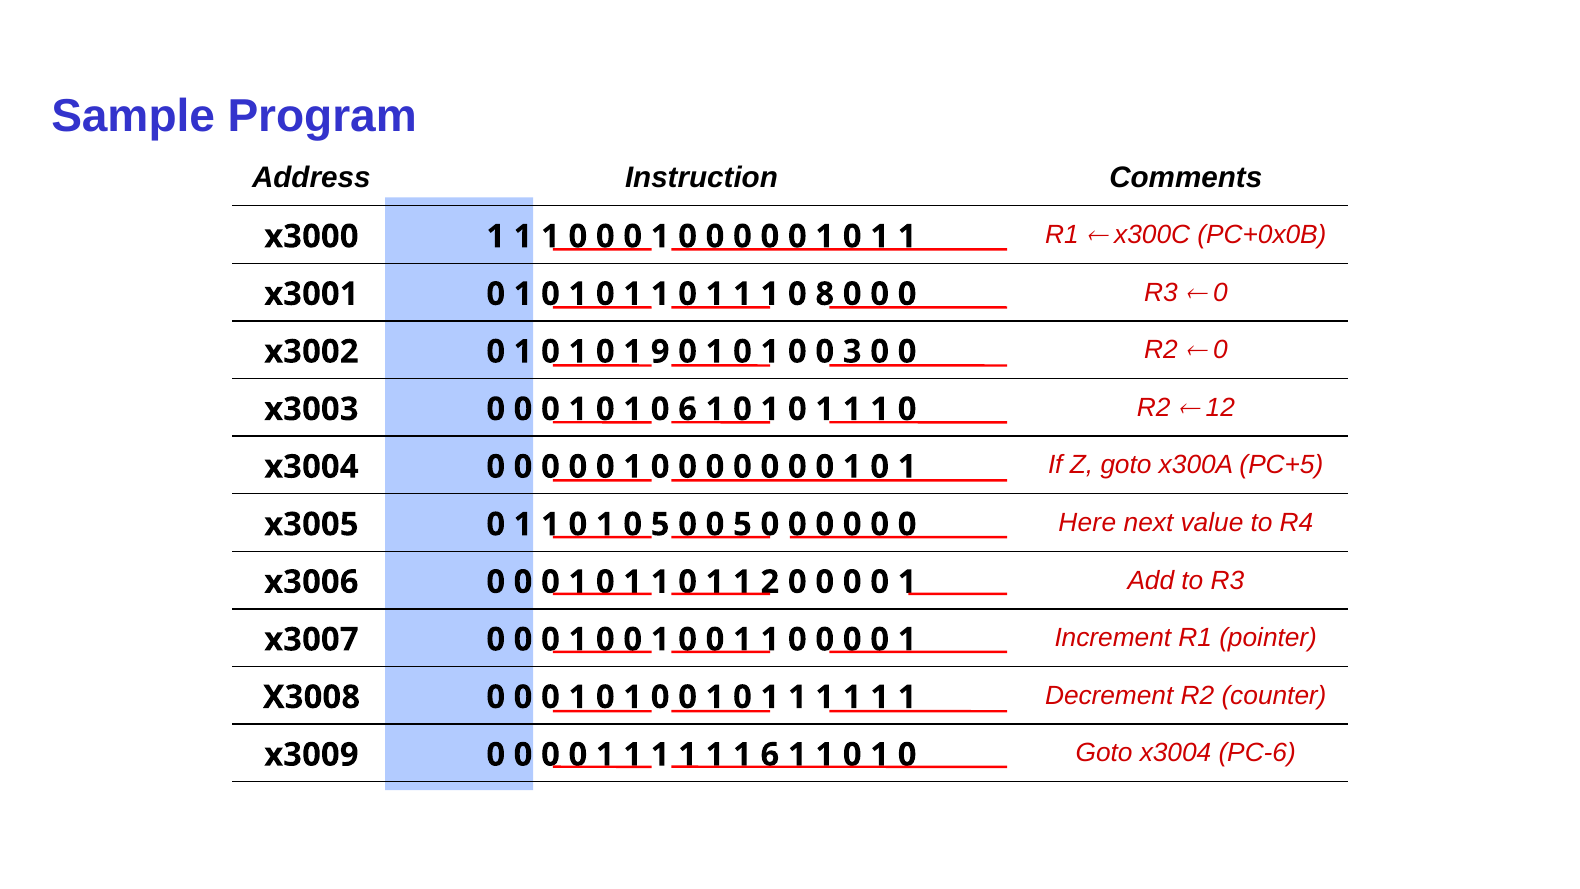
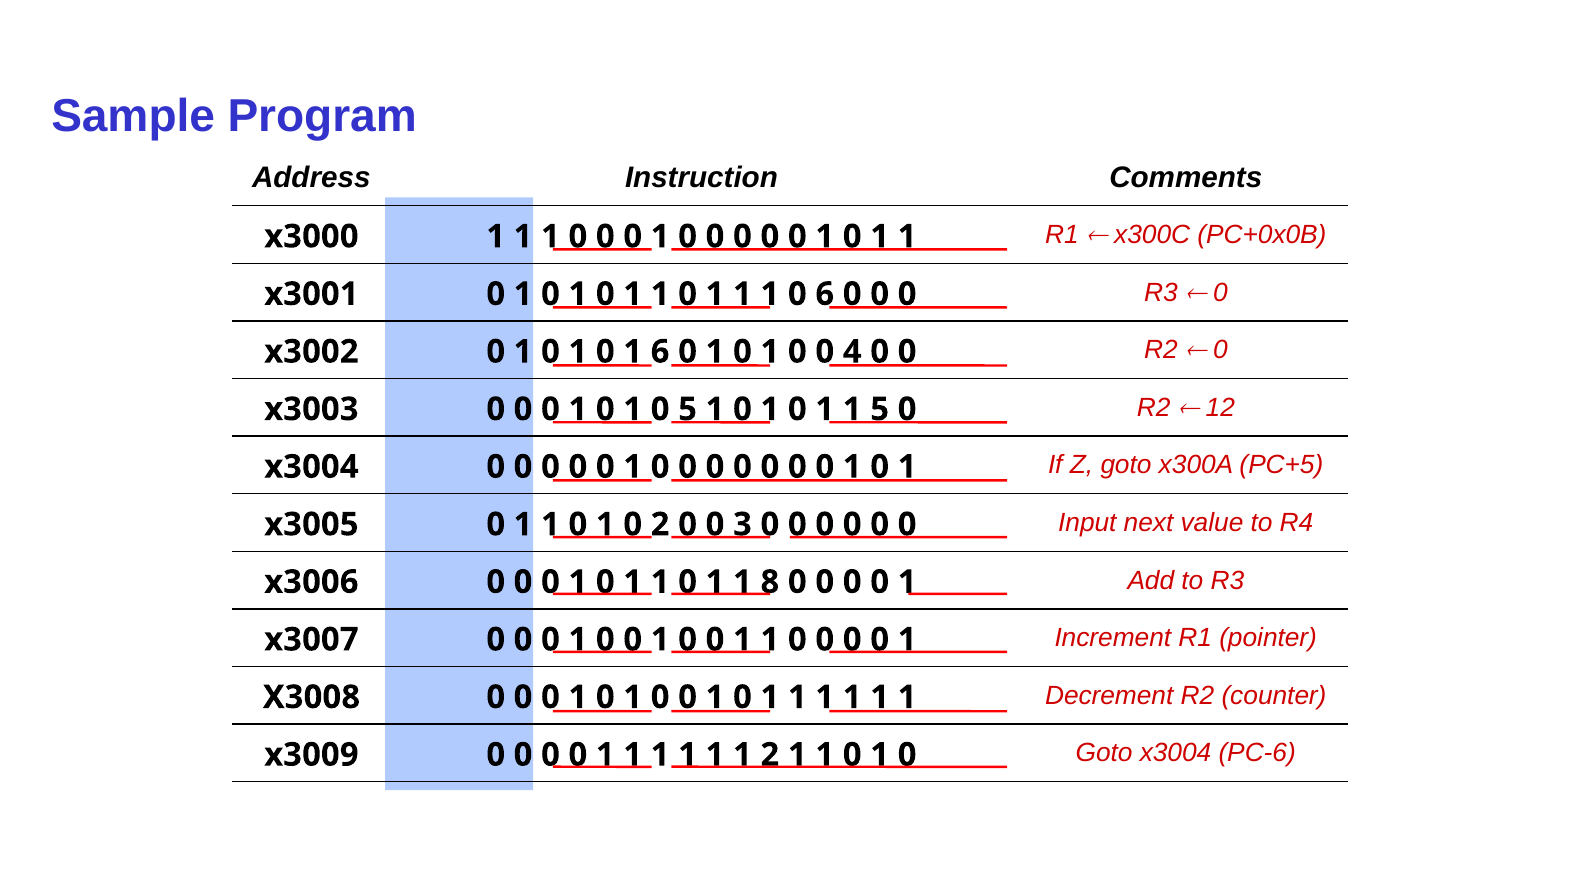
0 8: 8 -> 6 (825, 294)
1 9: 9 -> 6 (660, 352)
3: 3 -> 4 (852, 352)
0 6: 6 -> 5 (688, 409)
1: 1 -> 5 (880, 409)
1 0 5: 5 -> 2 (660, 524)
0 0 5: 5 -> 3 (742, 524)
Here: Here -> Input (1087, 523)
2: 2 -> 8 (770, 582)
1 6: 6 -> 2 (770, 755)
